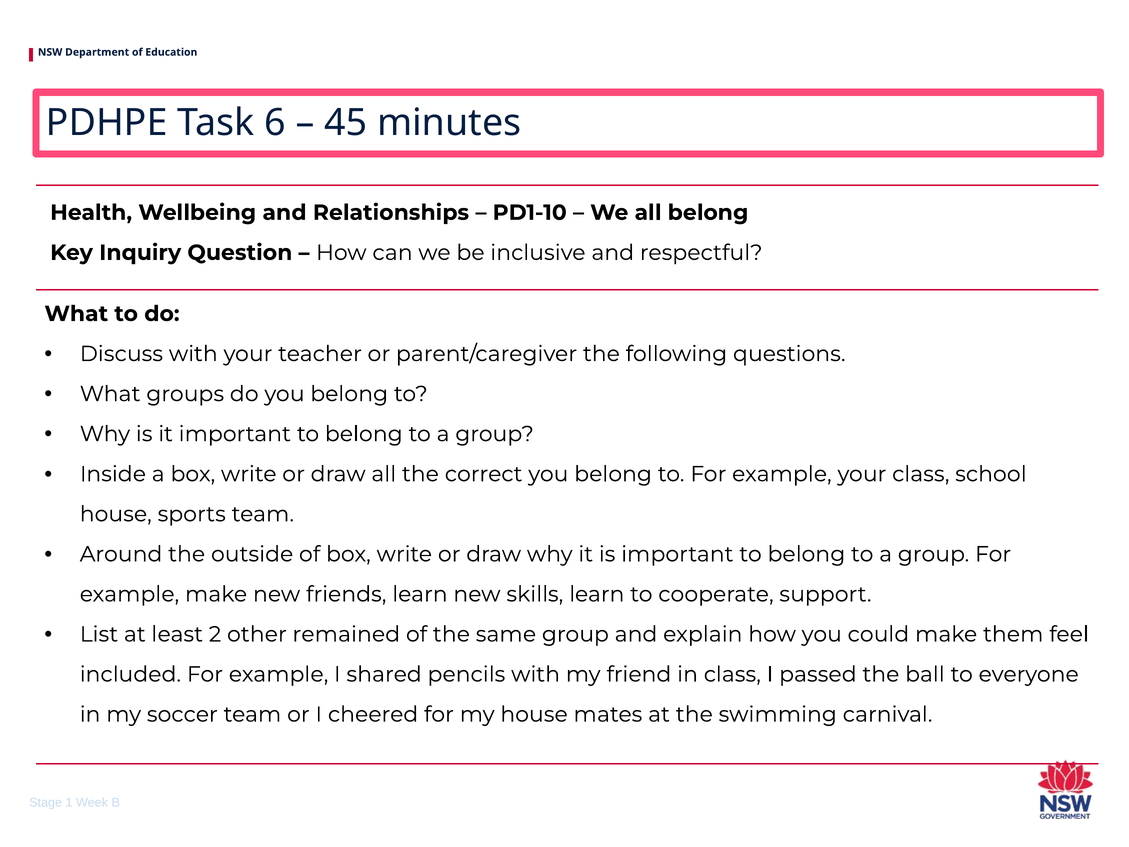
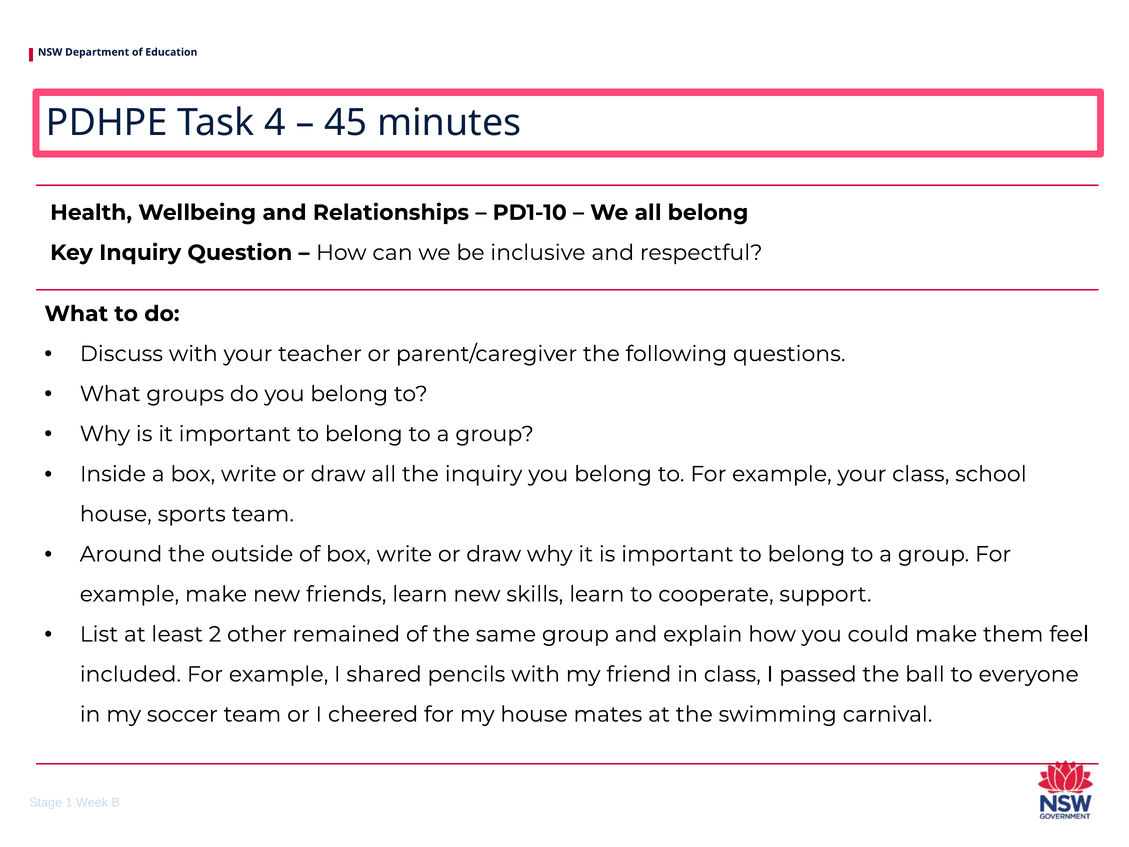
6: 6 -> 4 (275, 123)
the correct: correct -> inquiry (484, 474)
